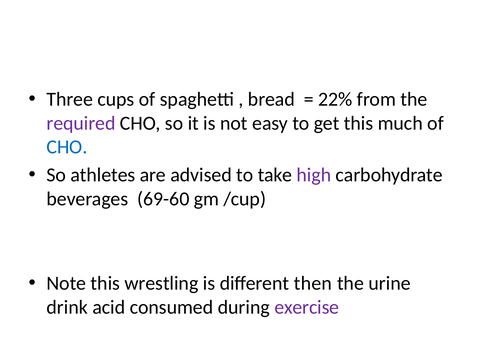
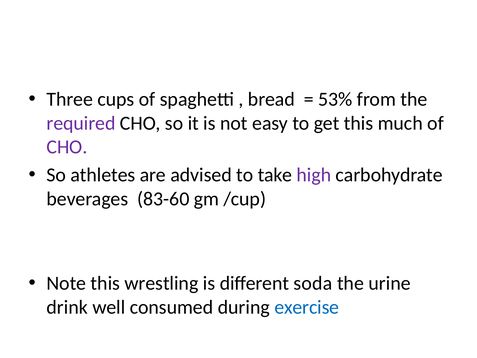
22%: 22% -> 53% (335, 99)
CHO colour: blue -> purple (67, 147)
69-60: 69-60 -> 83-60 (163, 199)
then: then -> soda (313, 283)
acid: acid -> well (109, 307)
exercise colour: purple -> blue (307, 307)
